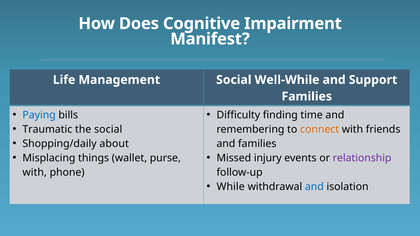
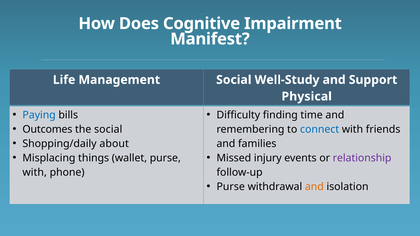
Well-While: Well-While -> Well-Study (287, 80)
Families: Families -> Physical (307, 97)
Traumatic: Traumatic -> Outcomes (47, 129)
connect colour: orange -> blue (320, 129)
While: While -> Purse (231, 187)
and colour: blue -> orange (314, 187)
